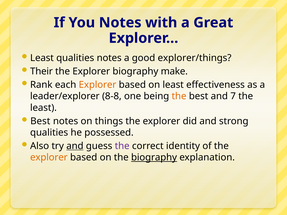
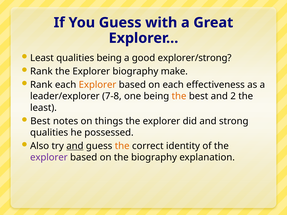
You Notes: Notes -> Guess (120, 23)
qualities notes: notes -> being (109, 58)
explorer/things: explorer/things -> explorer/strong (195, 58)
Their: Their -> Rank (41, 71)
on least: least -> each (173, 85)
8-8: 8-8 -> 7-8 (112, 96)
7: 7 -> 2 (233, 96)
the colour: purple -> orange (122, 146)
explorer colour: orange -> purple (49, 158)
biography underline: present -> none (154, 158)
